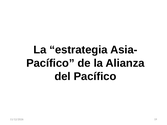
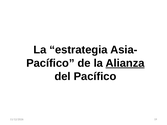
Alianza underline: none -> present (125, 63)
